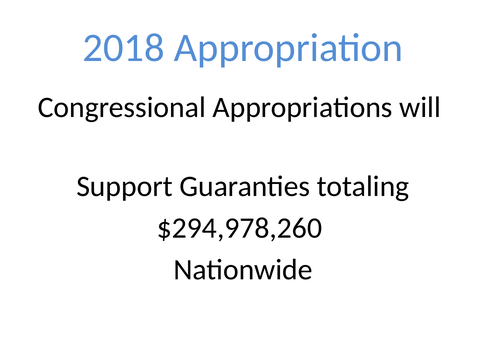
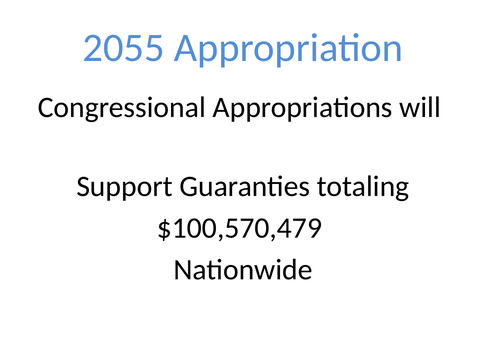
2018: 2018 -> 2055 (124, 48)
$294,978,260: $294,978,260 -> $100,570,479 (239, 228)
